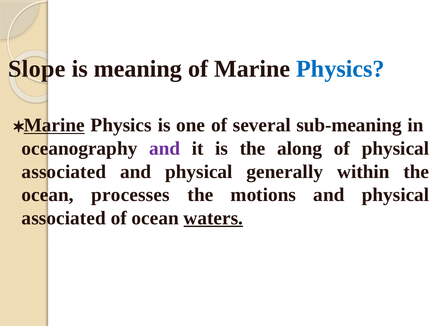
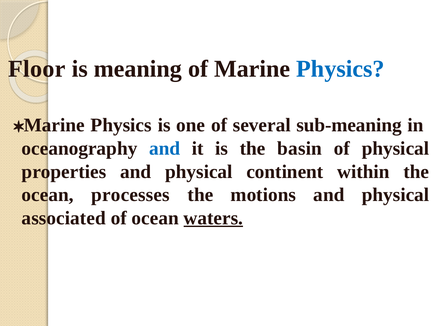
Slope: Slope -> Floor (37, 69)
Marine underline: present -> none (54, 125)
and colour: purple -> blue (165, 148)
along: along -> basin (300, 148)
associated: associated -> properties (64, 171)
generally: generally -> continent (285, 171)
